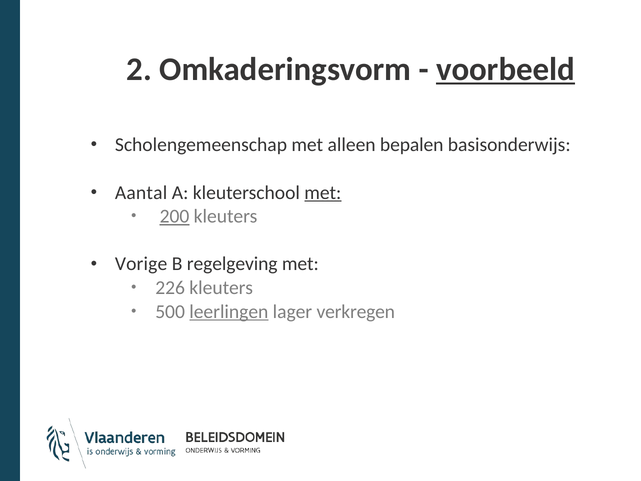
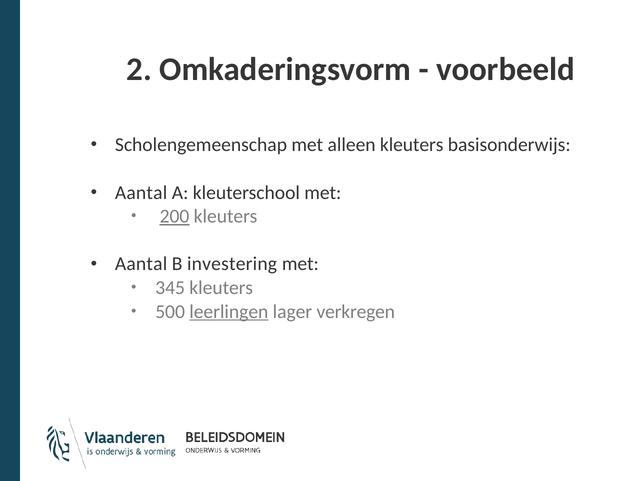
voorbeeld underline: present -> none (505, 69)
alleen bepalen: bepalen -> kleuters (412, 145)
met underline: present -> none (323, 192)
Vorige: Vorige -> Aantal (141, 264)
regelgeving: regelgeving -> investering (232, 264)
226: 226 -> 345 (170, 288)
